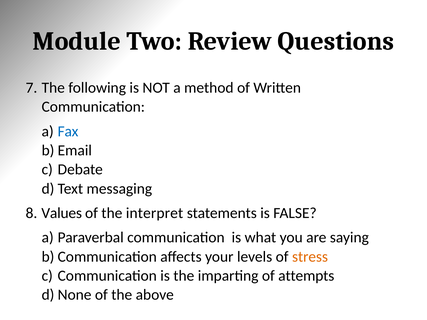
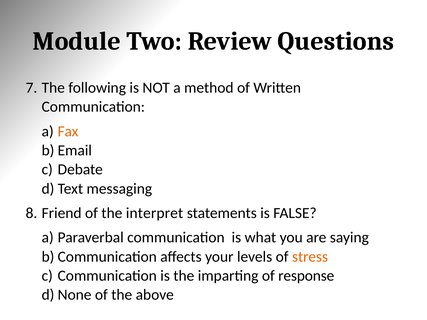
Fax colour: blue -> orange (68, 131)
Values: Values -> Friend (62, 213)
attempts: attempts -> response (306, 276)
